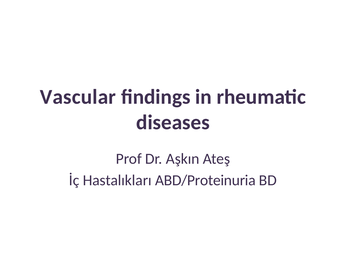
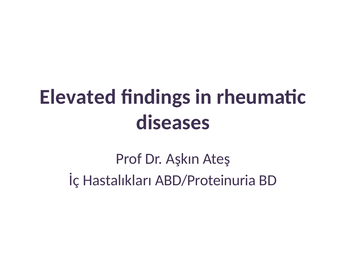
Vascular: Vascular -> Elevated (78, 97)
